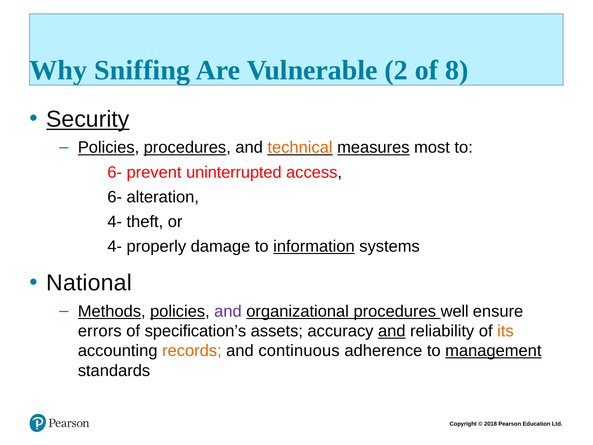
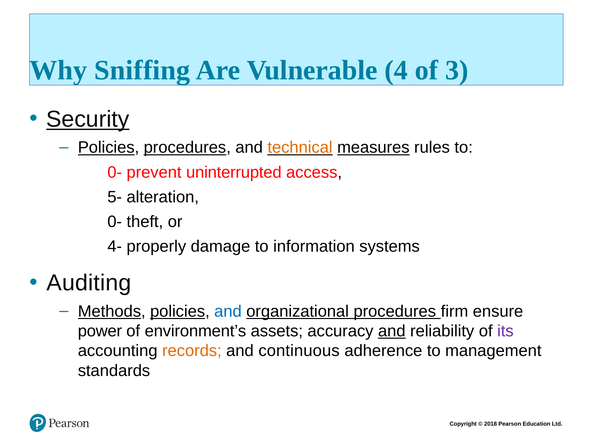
2: 2 -> 4 (396, 70)
8: 8 -> 3 (457, 70)
most: most -> rules (432, 147)
6-: 6- -> 0- (115, 172)
6-: 6- -> 5- (115, 197)
4-: 4- -> 0- (115, 222)
information underline: present -> none (314, 246)
National: National -> Auditing (89, 283)
and colour: purple -> blue (228, 311)
well: well -> firm (455, 311)
errors: errors -> power (100, 331)
specification’s: specification’s -> environment’s (195, 331)
its colour: orange -> purple (505, 331)
management underline: present -> none (493, 351)
